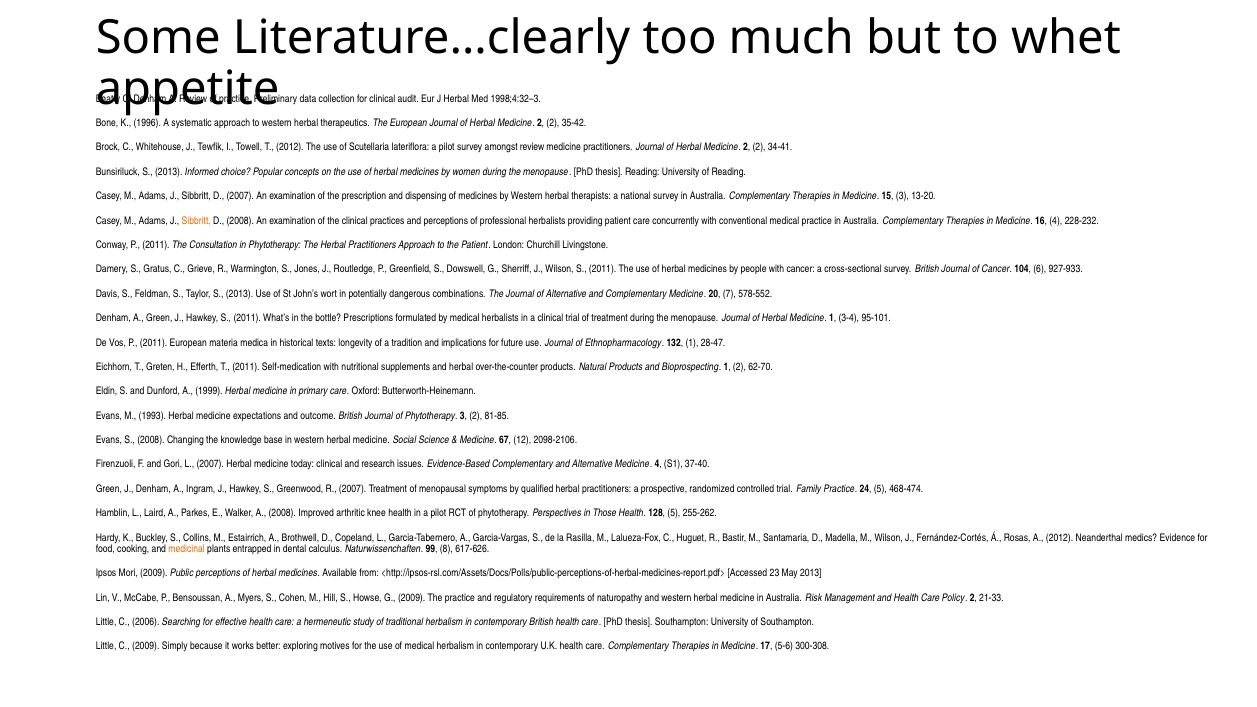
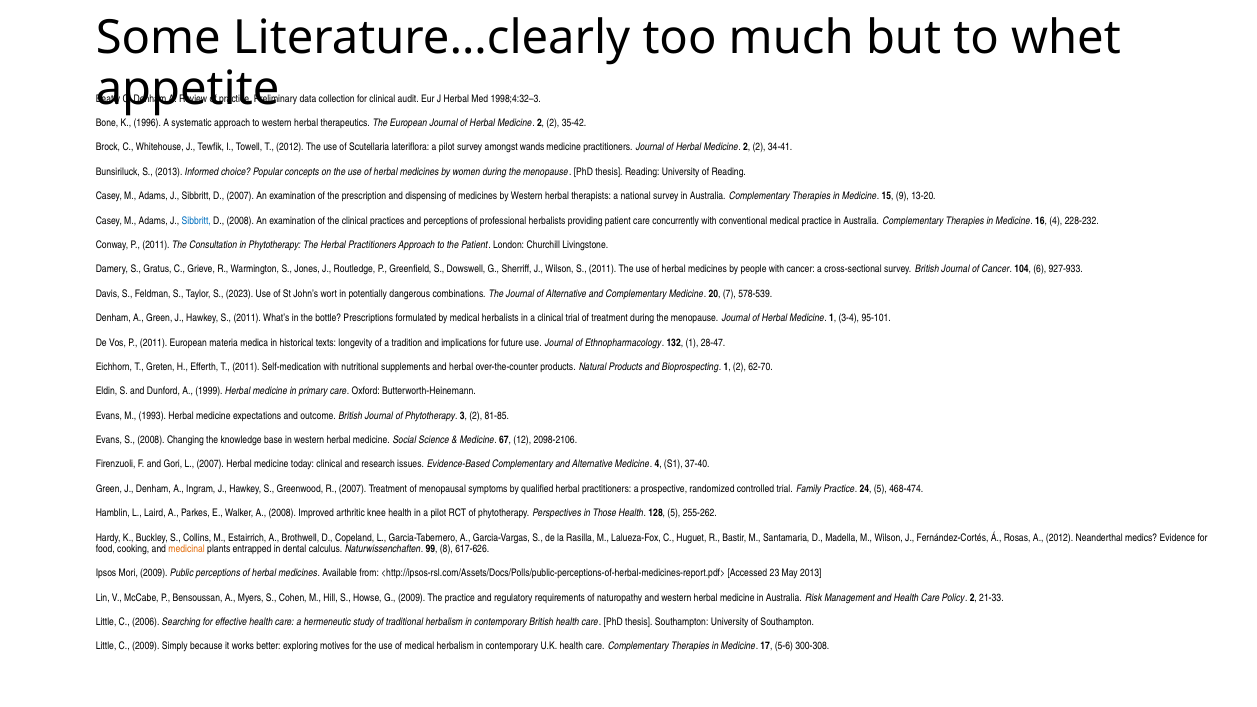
amongst review: review -> wands (532, 148)
15 3: 3 -> 9 (902, 196)
Sibbritt colour: orange -> blue (196, 221)
Taylor S 2013: 2013 -> 2023 (240, 294)
578-552: 578-552 -> 578-539 (755, 294)
